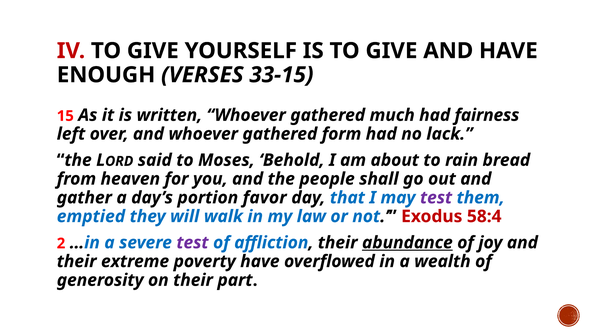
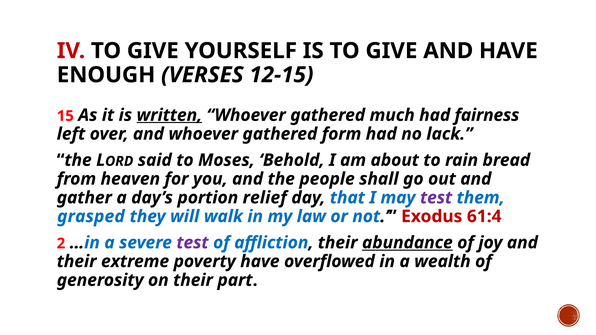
33-15: 33-15 -> 12-15 (281, 75)
written underline: none -> present (169, 115)
favor: favor -> relief (265, 198)
emptied: emptied -> grasped (91, 217)
58:4: 58:4 -> 61:4 (484, 217)
